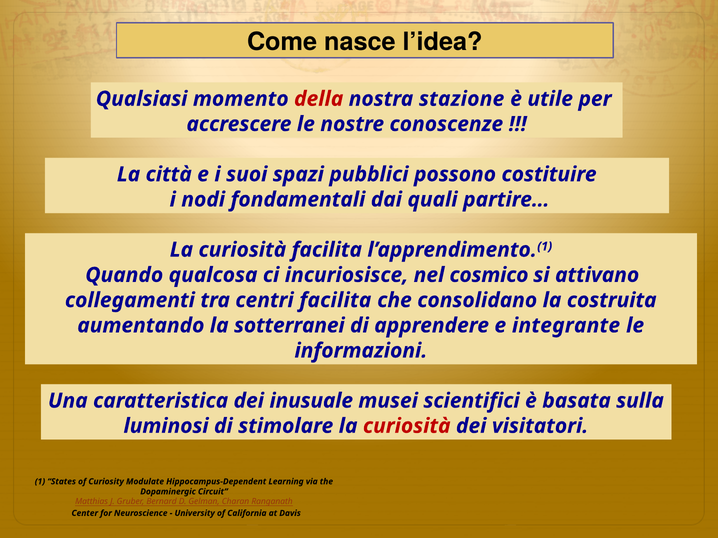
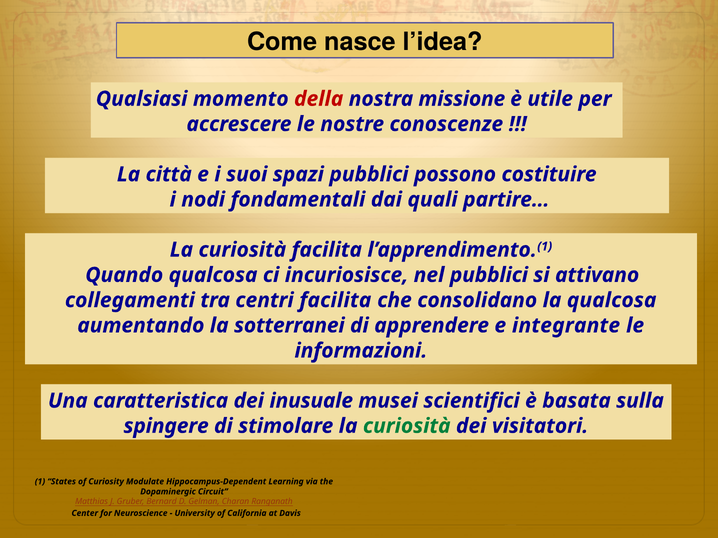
stazione: stazione -> missione (462, 99)
nel cosmico: cosmico -> pubblici (489, 275)
la costruita: costruita -> qualcosa (612, 301)
luminosi: luminosi -> spingere (166, 426)
curiosità colour: red -> green (407, 426)
